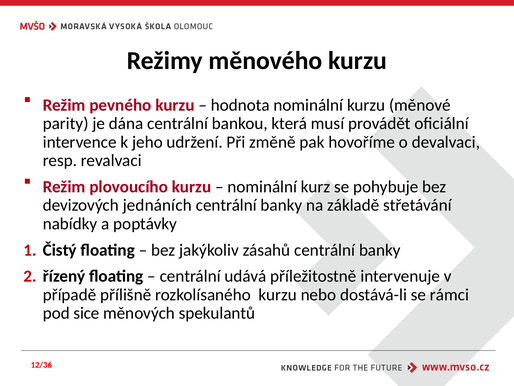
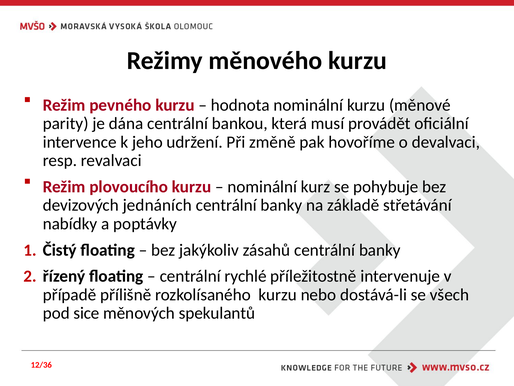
udává: udává -> rychlé (246, 276)
rámci: rámci -> všech (450, 294)
